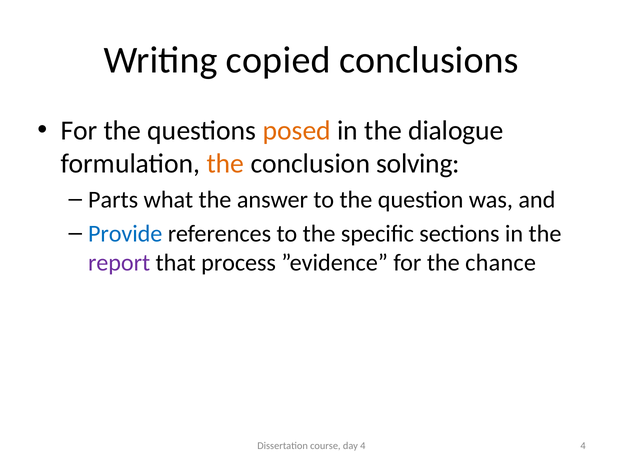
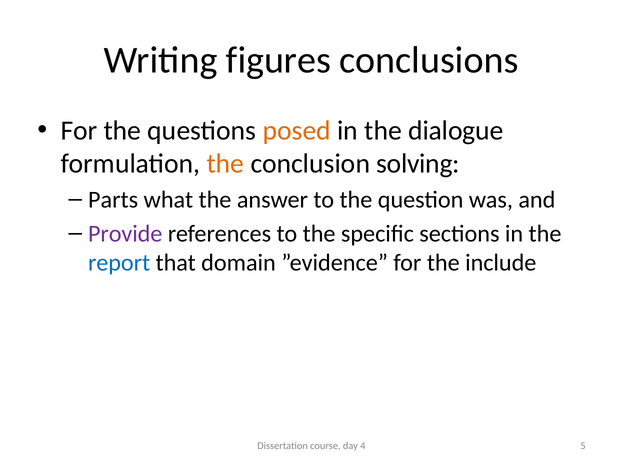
copied: copied -> figures (278, 60)
Provide colour: blue -> purple (125, 234)
report colour: purple -> blue (119, 263)
process: process -> domain (239, 263)
chance: chance -> include (501, 263)
4 4: 4 -> 5 (583, 446)
